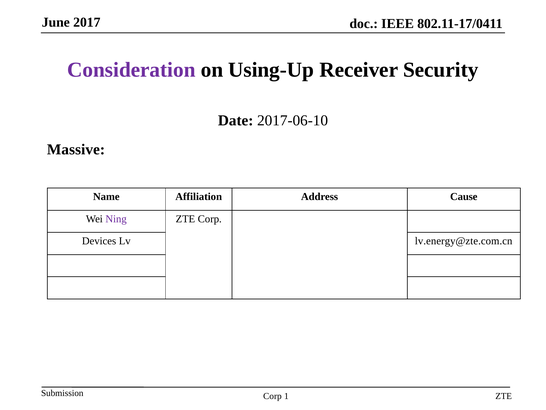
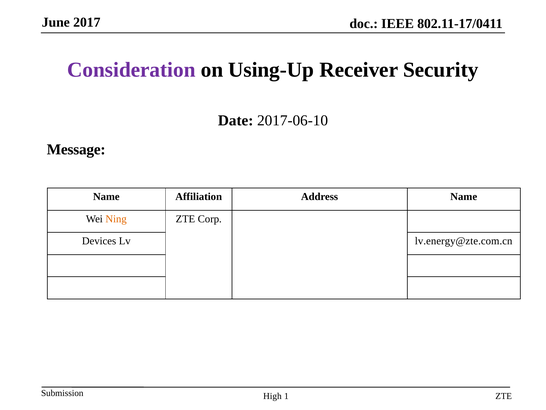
Massive: Massive -> Message (76, 149)
Address Cause: Cause -> Name (464, 197)
Ning colour: purple -> orange (116, 219)
Corp: Corp -> High (272, 396)
